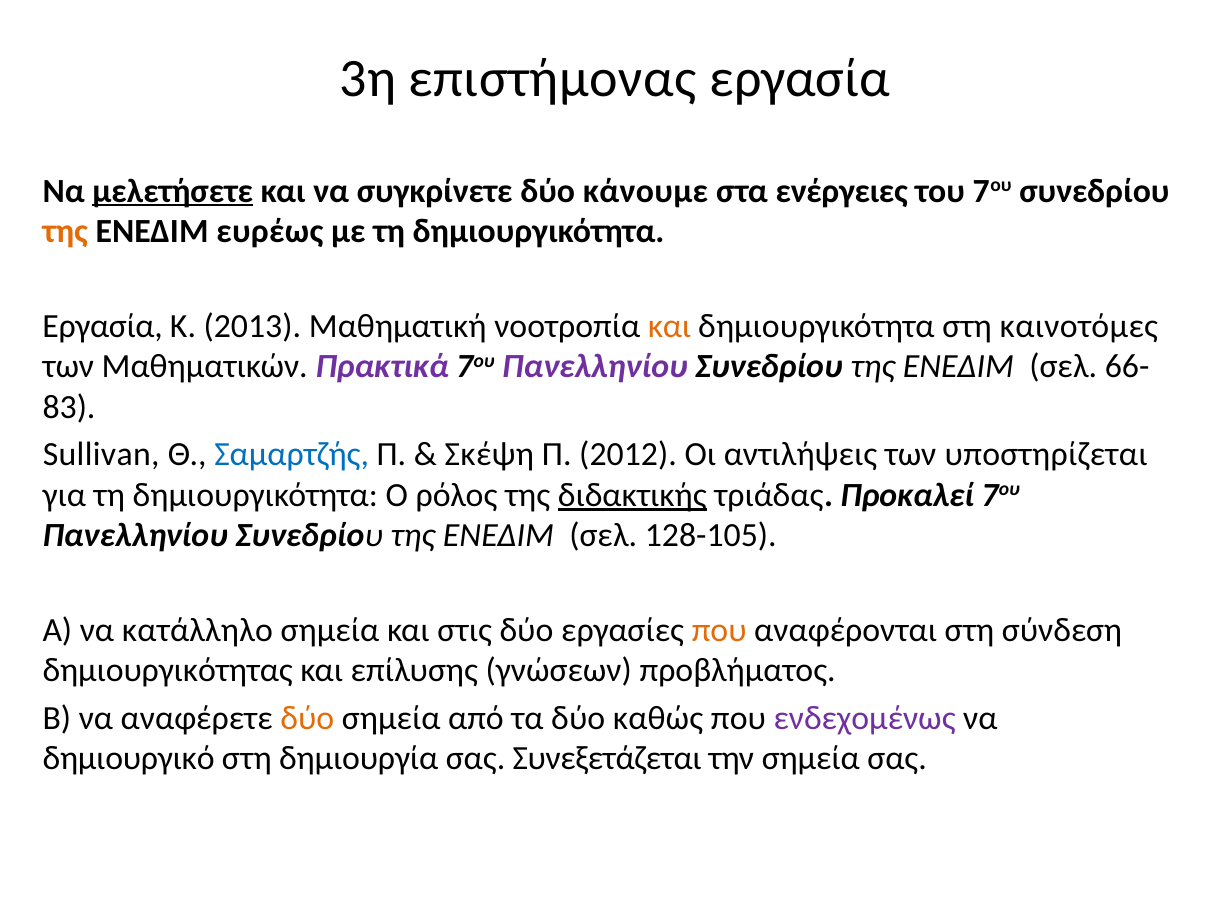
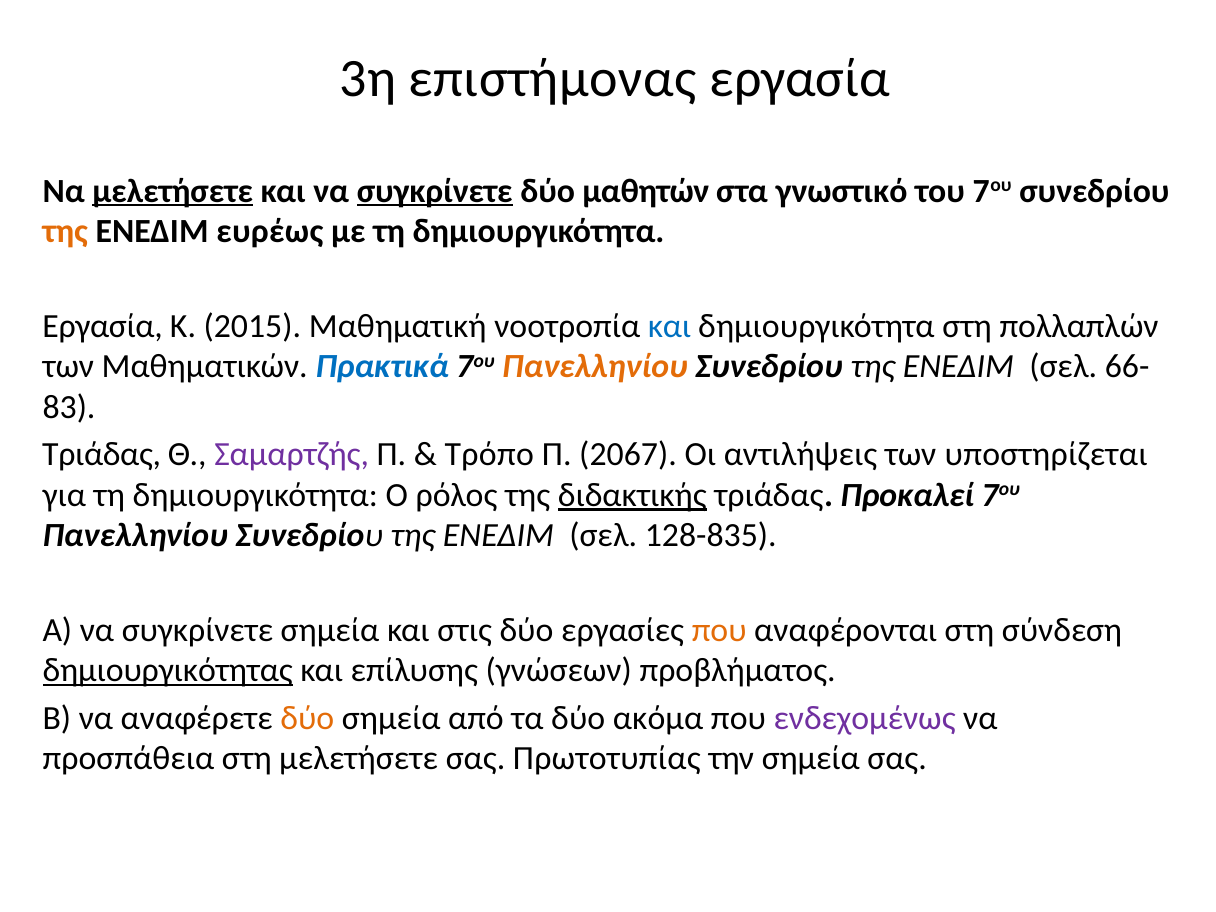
συγκρίνετε underline: none -> present (435, 191)
κάνουμε: κάνουμε -> μαθητών (646, 191)
ενέργειες: ενέργειες -> γνωστικό (842, 191)
2013: 2013 -> 2015 (252, 326)
και colour: orange -> blue (669, 326)
καινοτόμες: καινοτόμες -> πολλαπλών (1079, 326)
Πρακτικά colour: purple -> blue (382, 367)
Πανελληνίου colour: purple -> orange (595, 367)
Sullivan: Sullivan -> Τριάδας (102, 454)
Σαμαρτζής colour: blue -> purple (292, 454)
Σκέψη: Σκέψη -> Τρόπο (489, 454)
2012: 2012 -> 2067 (628, 454)
128-105: 128-105 -> 128-835 (711, 536)
Α να κατάλληλο: κατάλληλο -> συγκρίνετε (198, 630)
δημιουργικότητας underline: none -> present (168, 671)
καθώς: καθώς -> ακόμα (658, 718)
δημιουργικό: δημιουργικό -> προσπάθεια (128, 759)
στη δημιουργία: δημιουργία -> μελετήσετε (359, 759)
Συνεξετάζεται: Συνεξετάζεται -> Πρωτοτυπίας (607, 759)
